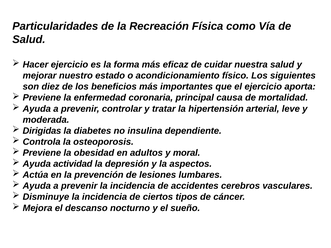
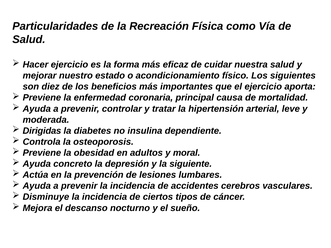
actividad: actividad -> concreto (73, 164)
aspectos: aspectos -> siguiente (191, 164)
